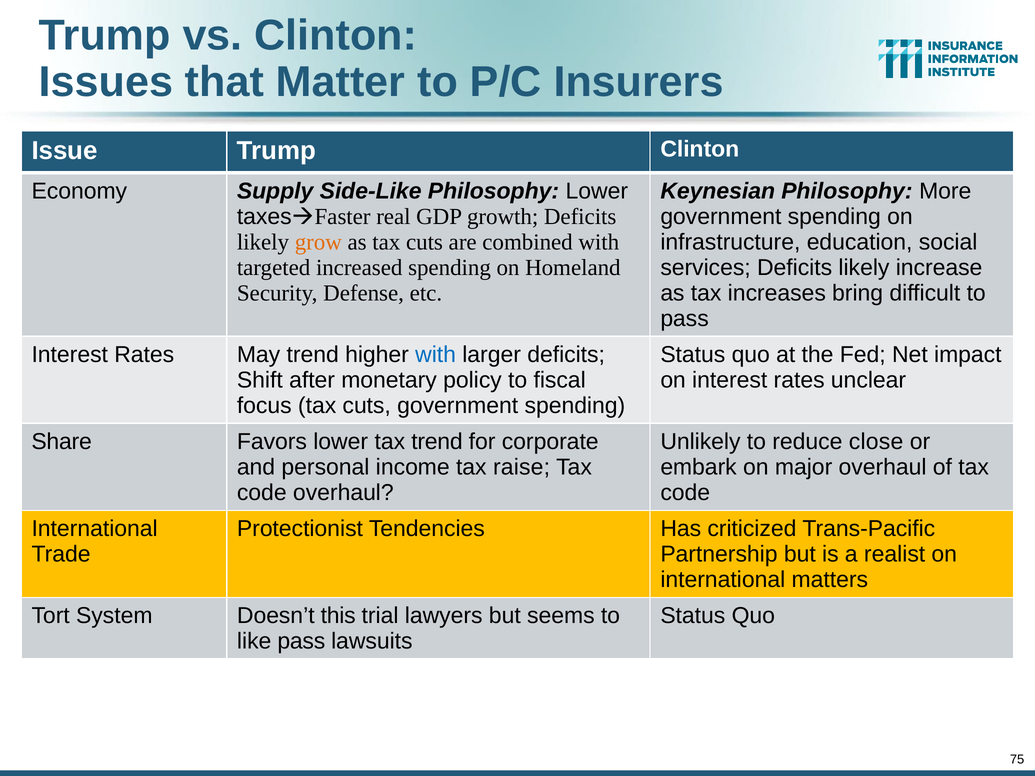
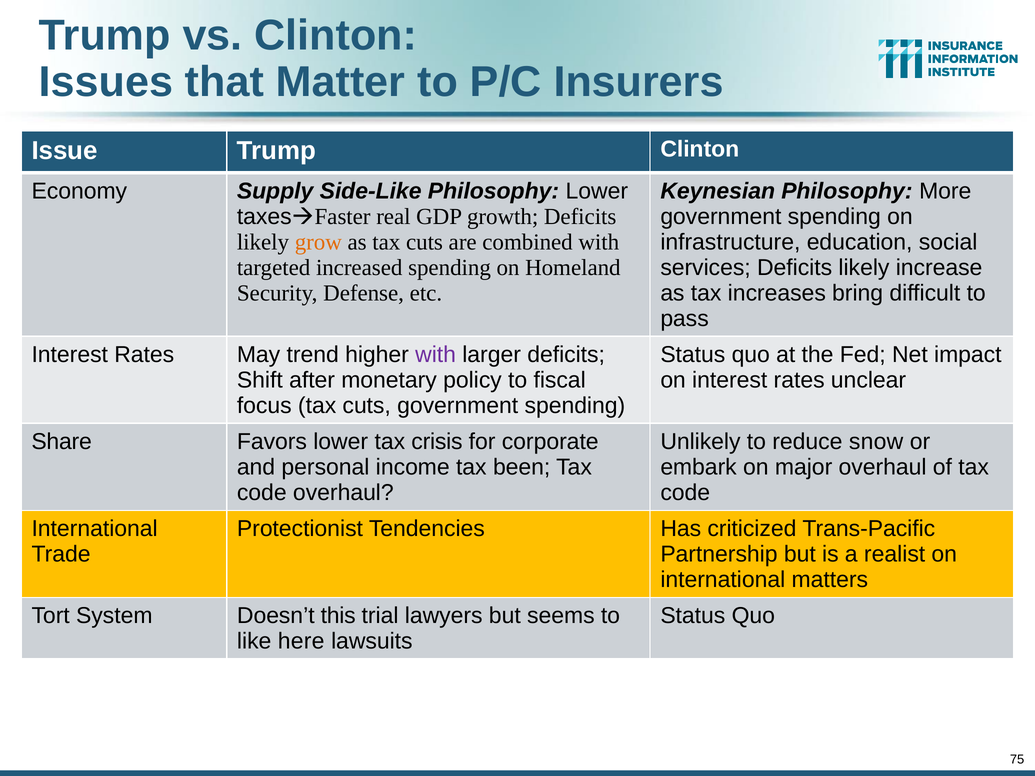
with colour: blue -> purple (436, 355)
tax trend: trend -> crisis (437, 442)
close: close -> snow (876, 442)
raise: raise -> been (522, 467)
like pass: pass -> here (301, 641)
